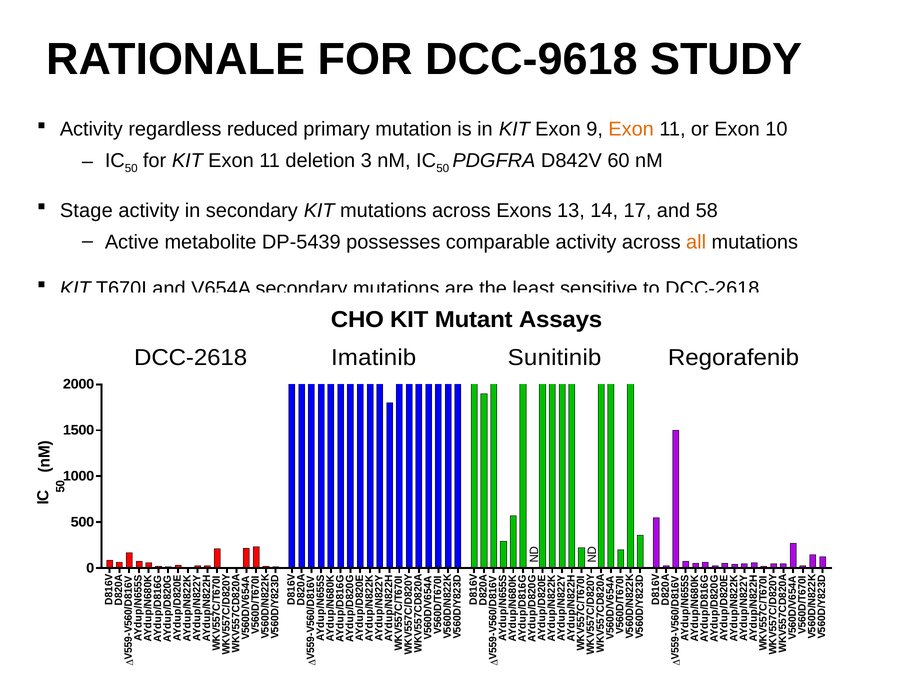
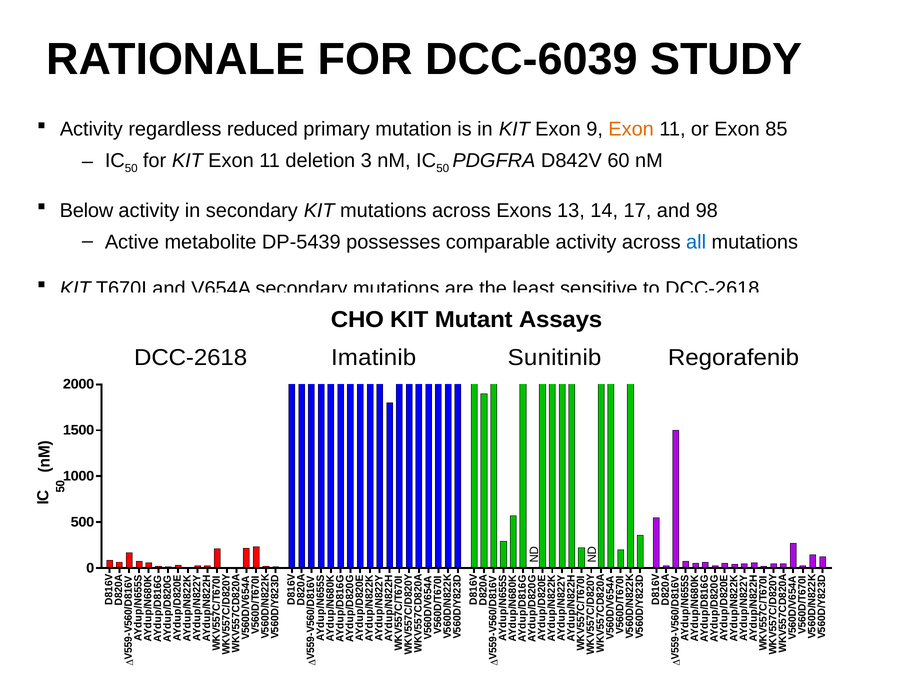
DCC-9618: DCC-9618 -> DCC-6039 (531, 59)
10: 10 -> 85 (776, 129)
Stage: Stage -> Below (87, 211)
58: 58 -> 98 (707, 211)
all colour: orange -> blue (696, 242)
